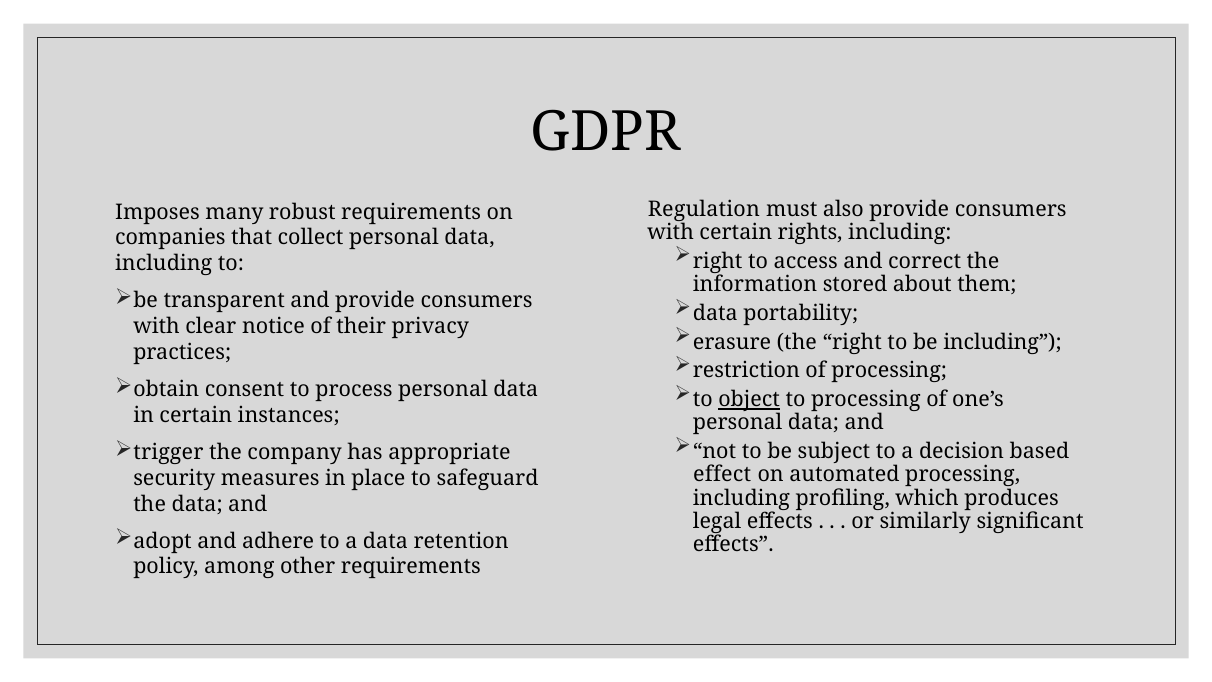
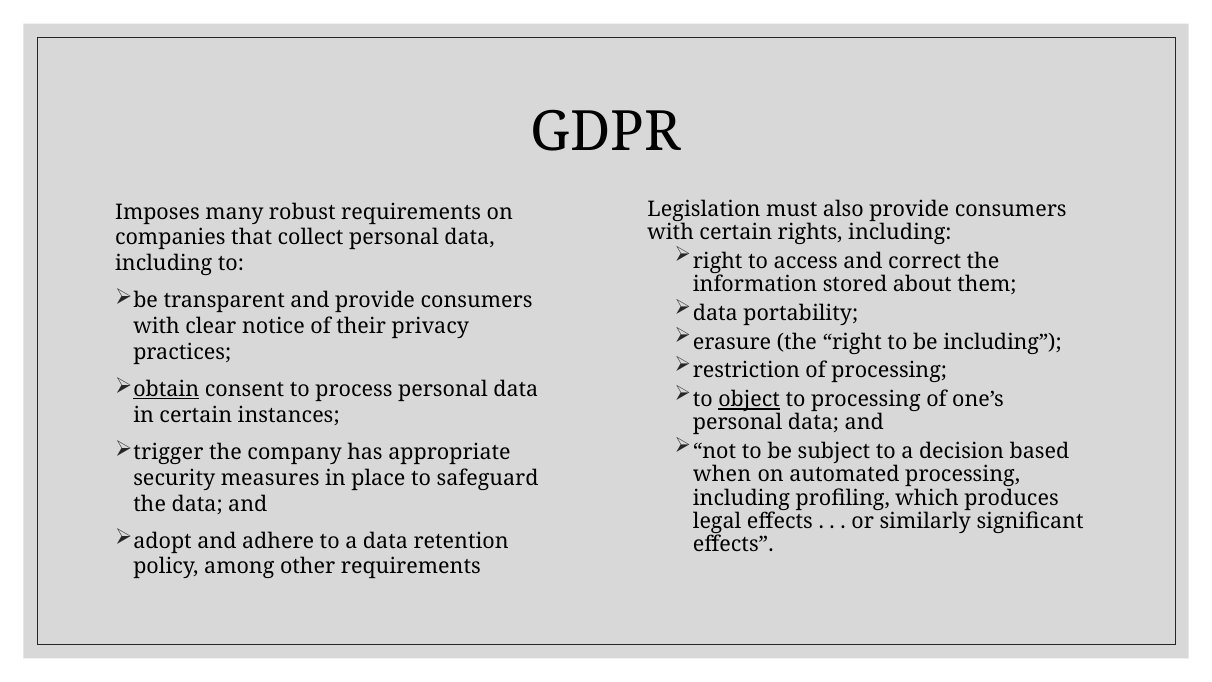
Regulation: Regulation -> Legislation (704, 209)
obtain underline: none -> present (166, 389)
effect: effect -> when (722, 475)
